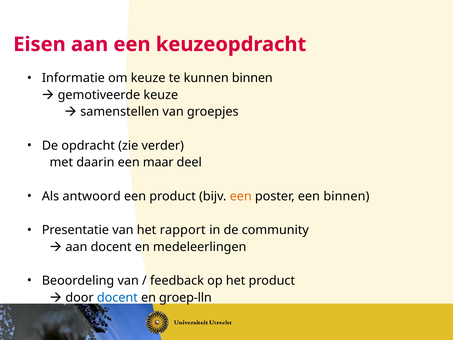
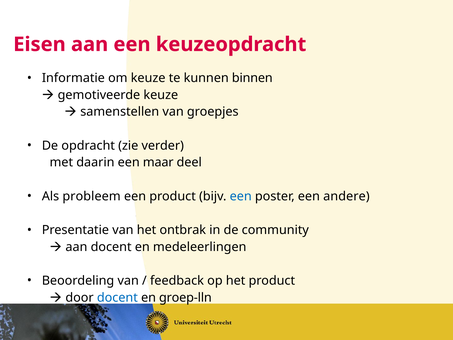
antwoord: antwoord -> probleem (92, 196)
een colour: orange -> blue (241, 196)
een binnen: binnen -> andere (346, 196)
rapport: rapport -> ontbrak (183, 230)
